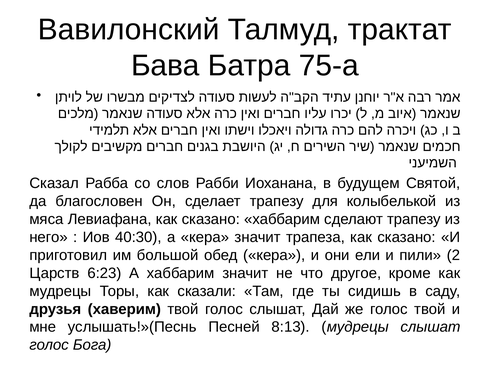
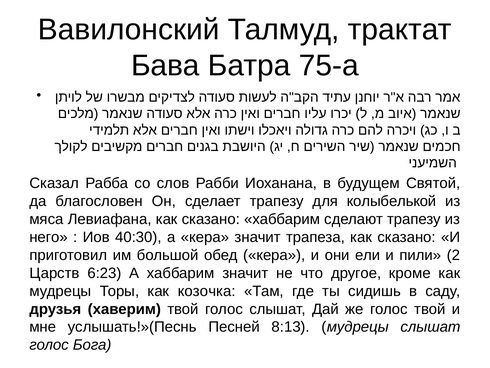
сказали: сказали -> козочка (207, 291)
